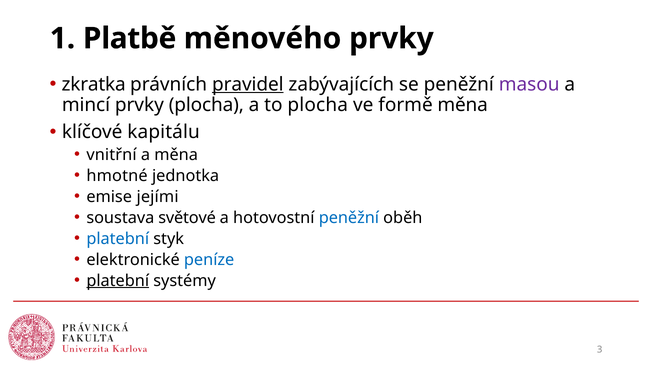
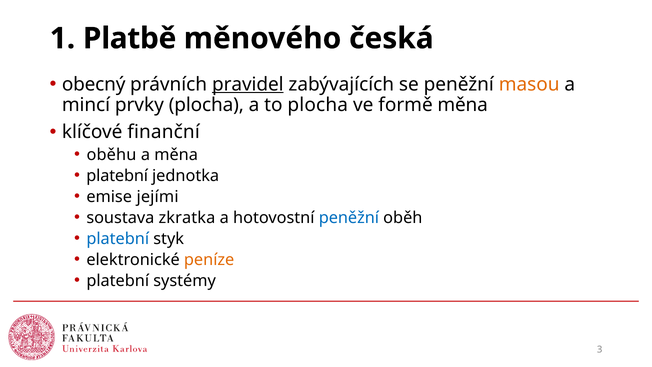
měnového prvky: prvky -> česká (391, 38)
zkratka: zkratka -> obecný (94, 84)
masou colour: purple -> orange (529, 84)
kapitálu: kapitálu -> finanční (164, 132)
vnitřní: vnitřní -> oběhu (111, 155)
hmotné: hmotné -> platební (117, 176)
světové: světové -> zkratka (187, 218)
peníze colour: blue -> orange (209, 260)
platební underline: present -> none (118, 280)
